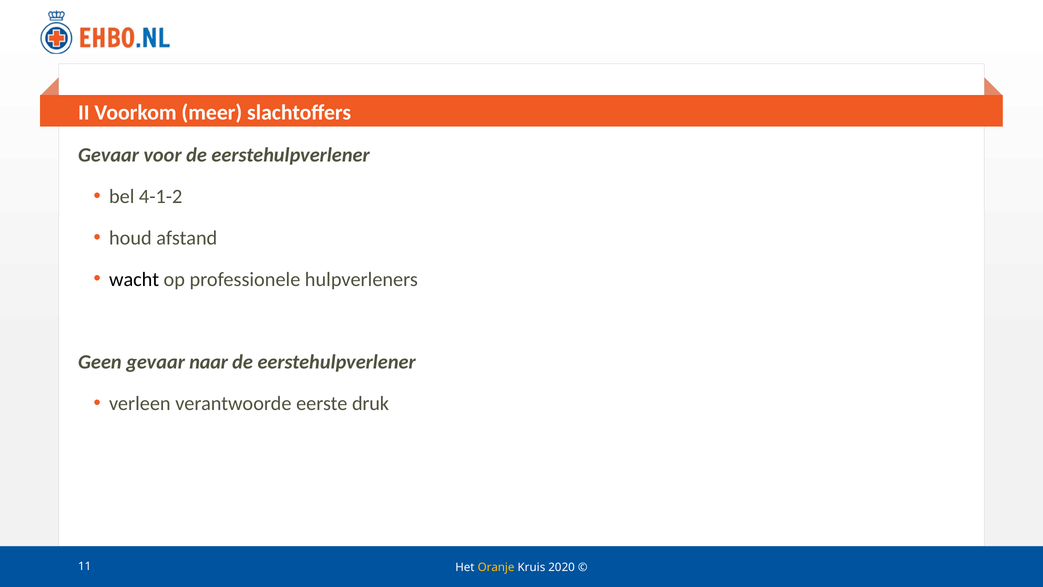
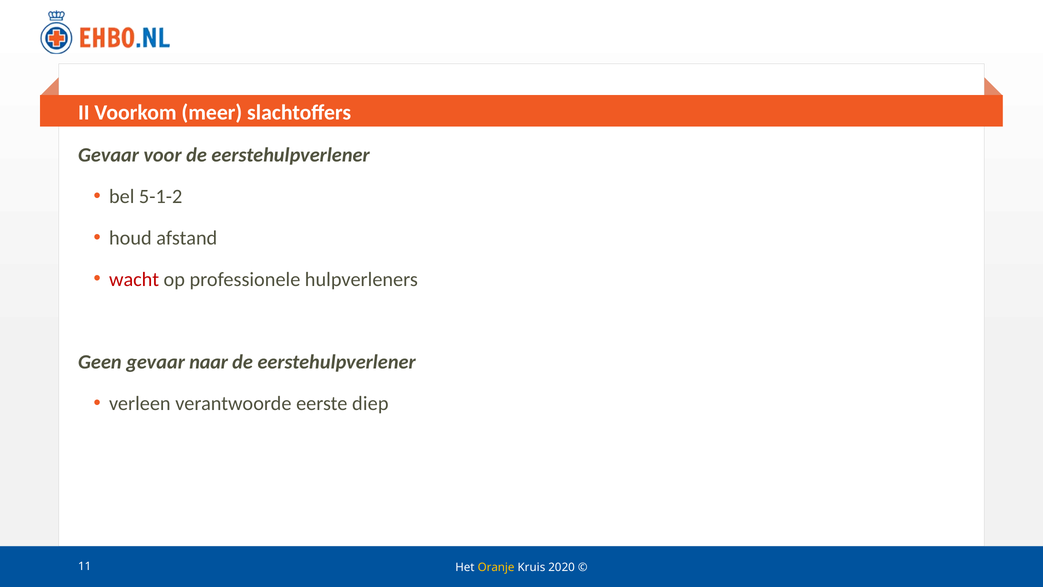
4-1-2: 4-1-2 -> 5-1-2 (161, 196)
wacht colour: black -> red (134, 279)
druk: druk -> diep (370, 403)
